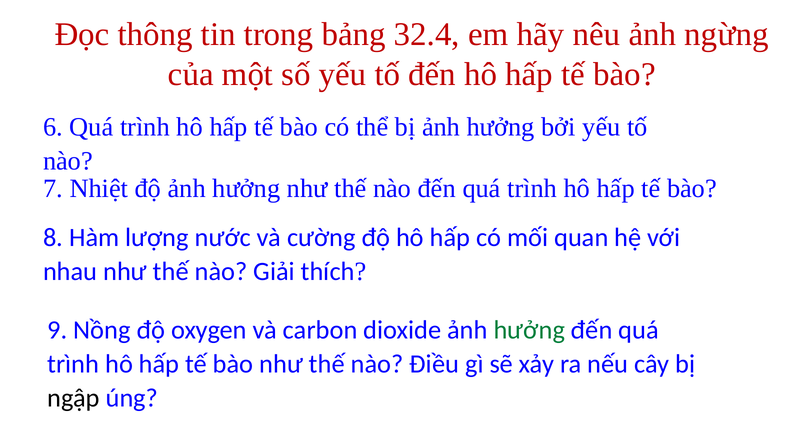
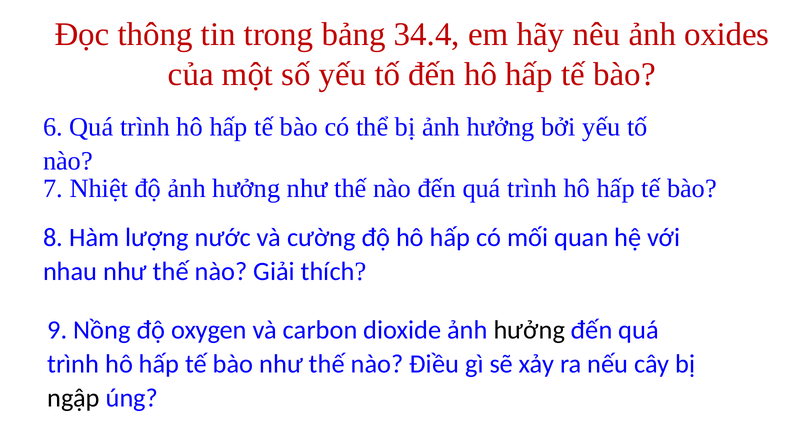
32.4: 32.4 -> 34.4 (427, 34)
ngừng: ngừng -> oxides (727, 34)
hưởng colour: green -> black (529, 330)
